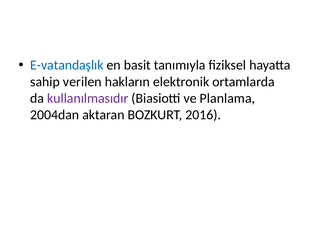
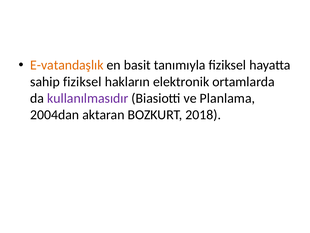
E-vatandaşlık colour: blue -> orange (67, 65)
sahip verilen: verilen -> fiziksel (82, 82)
2016: 2016 -> 2018 (203, 115)
